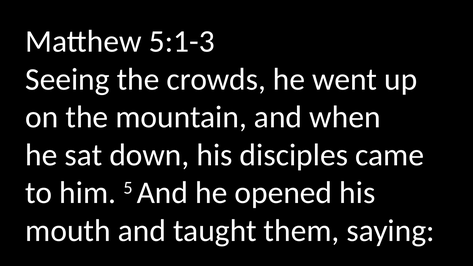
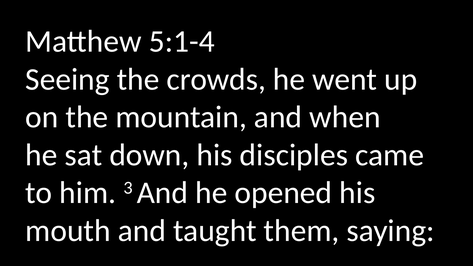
5:1-3: 5:1-3 -> 5:1-4 (182, 42)
5: 5 -> 3 (128, 188)
